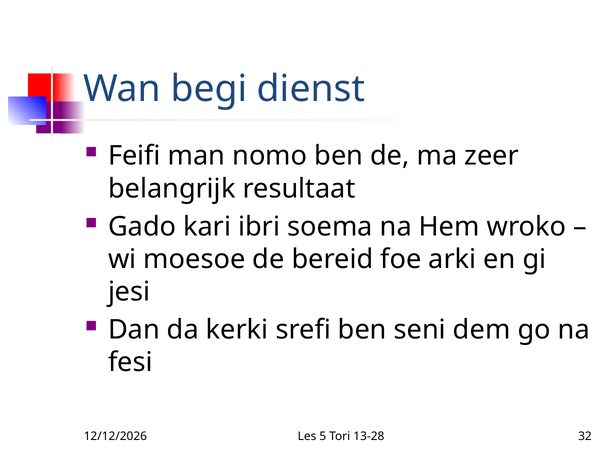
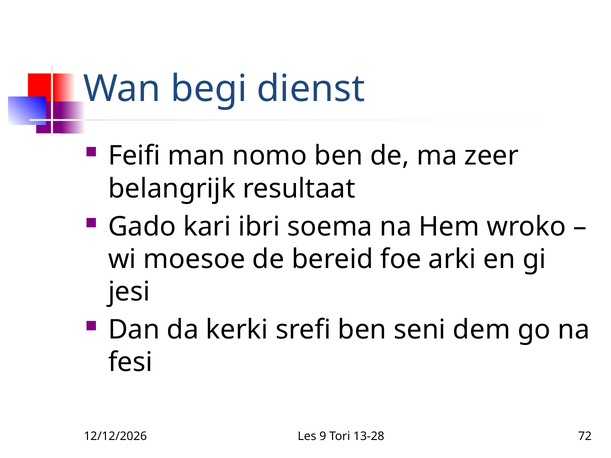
5: 5 -> 9 (323, 436)
32: 32 -> 72 (585, 436)
